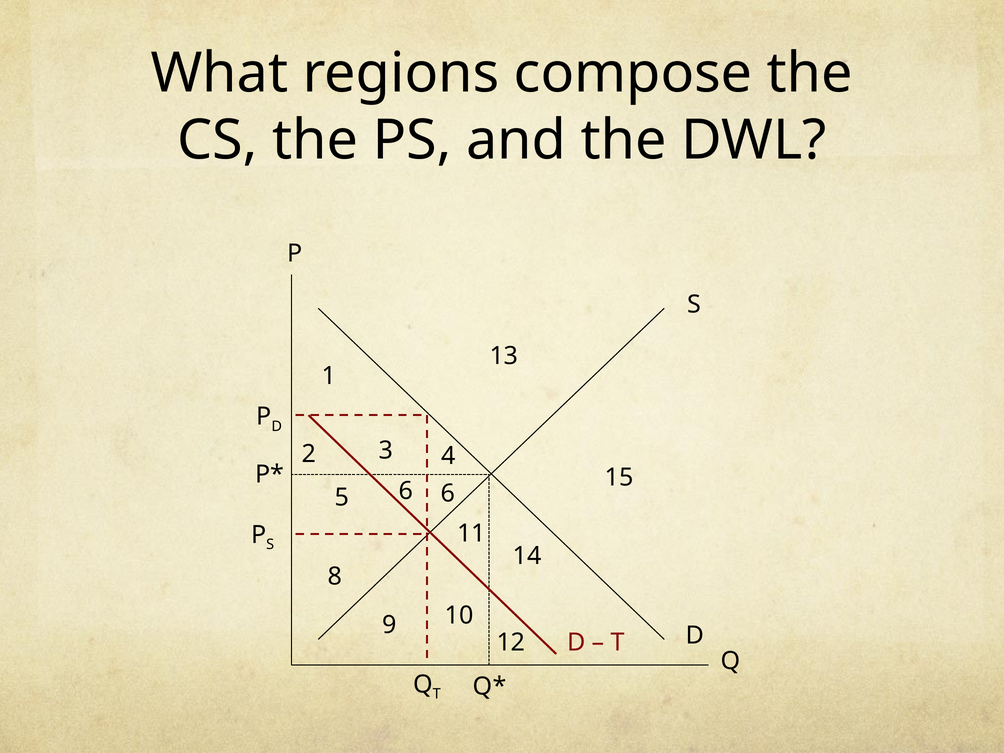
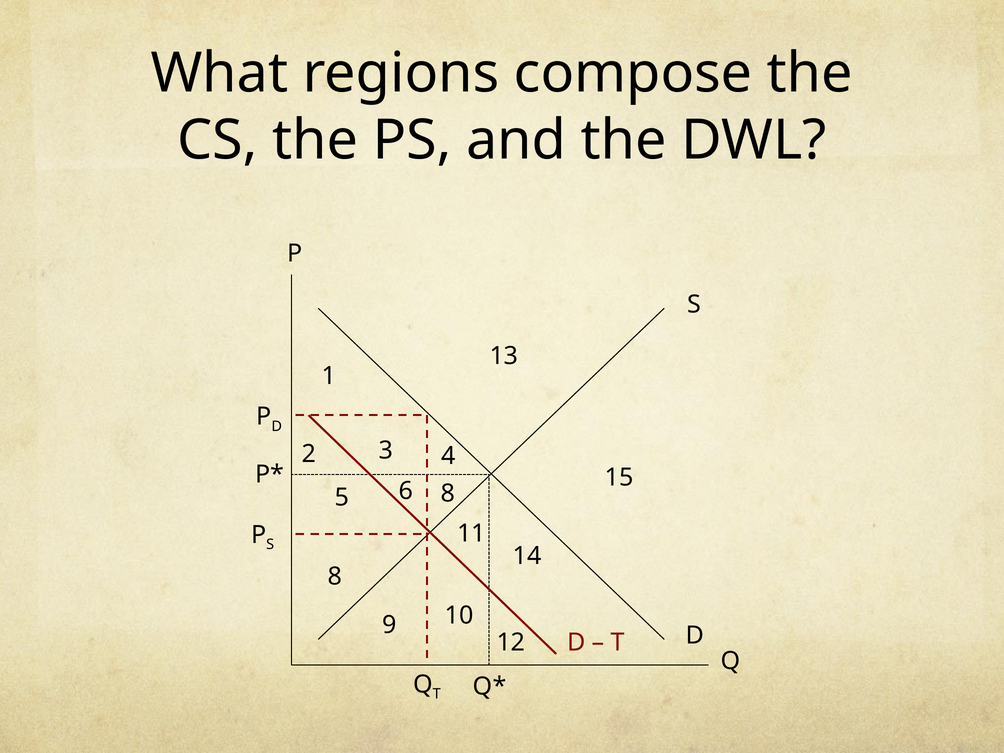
6 6: 6 -> 8 (448, 493)
